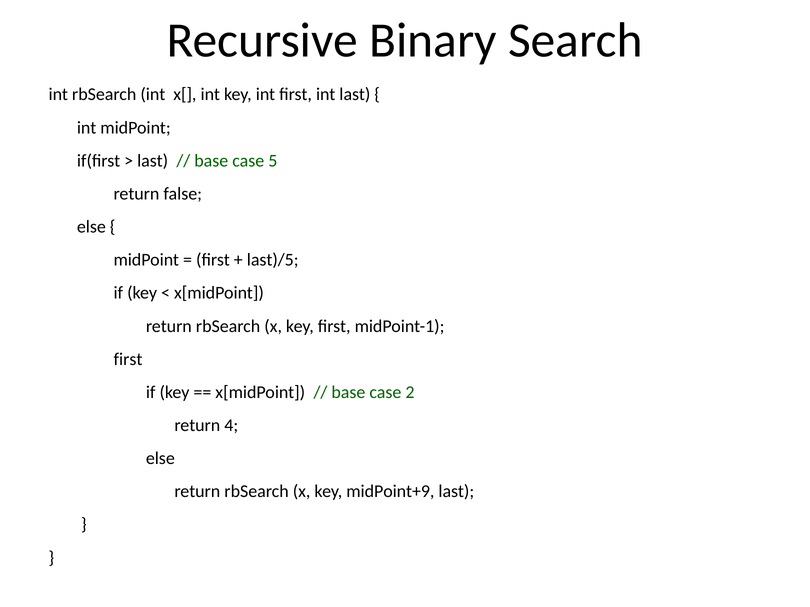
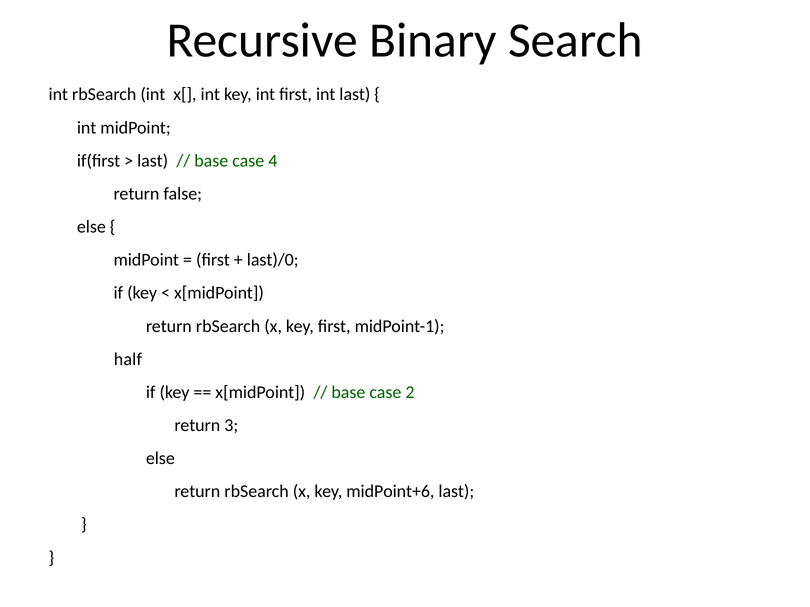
5: 5 -> 4 (273, 161)
last)/5: last)/5 -> last)/0 (273, 260)
first: first -> half (128, 359)
4: 4 -> 3 (231, 426)
midPoint+9: midPoint+9 -> midPoint+6 (390, 492)
